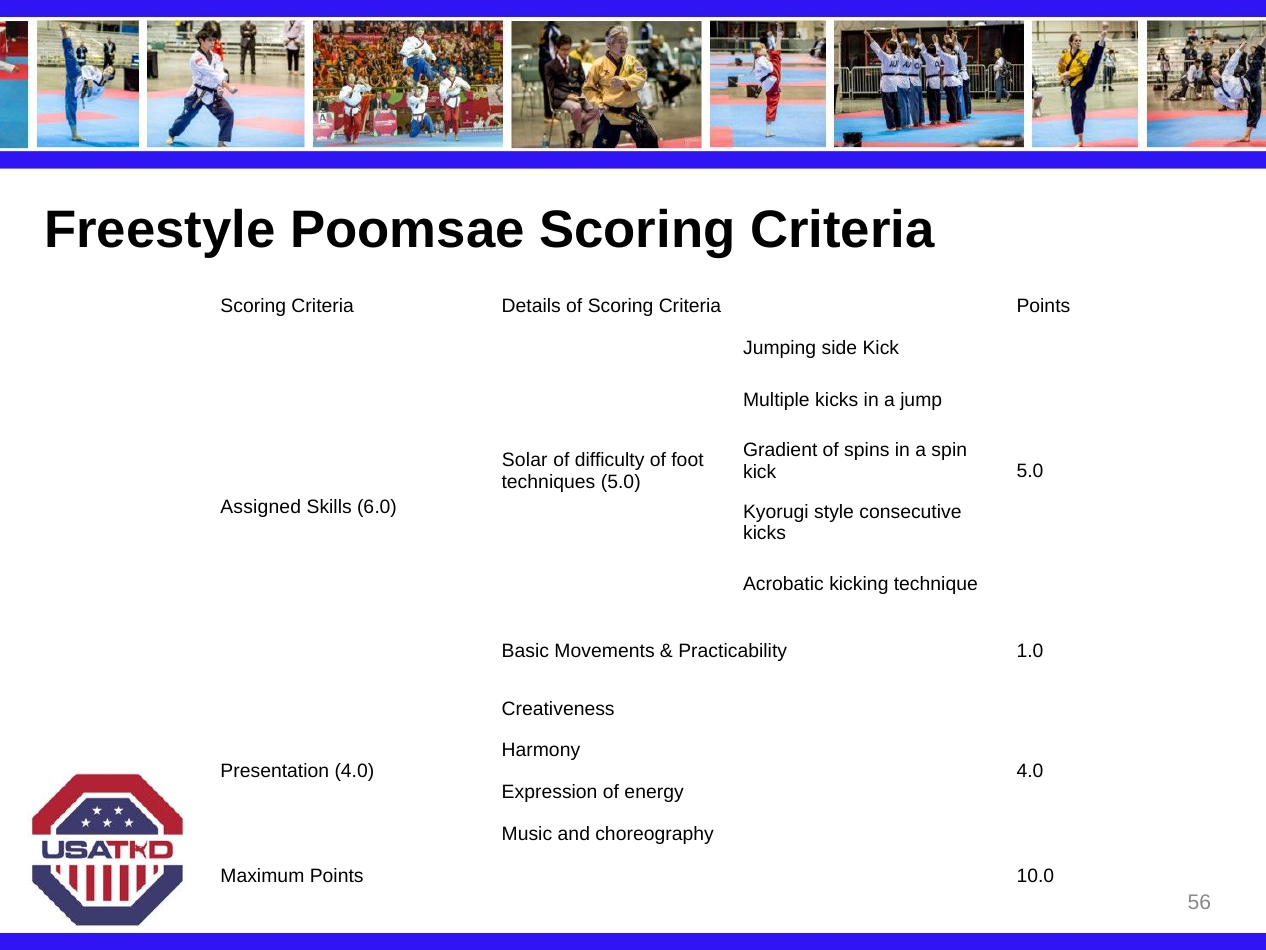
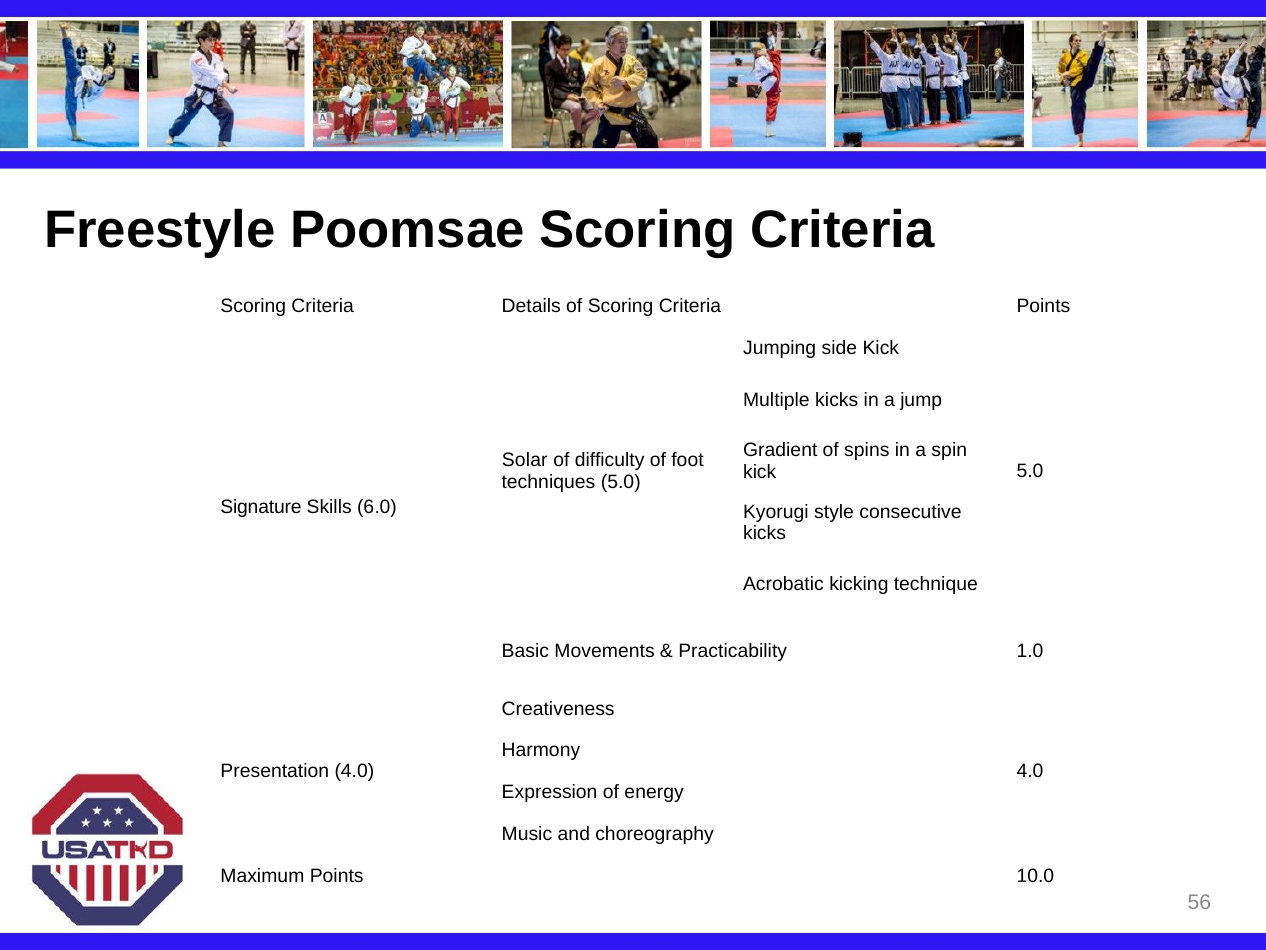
Assigned: Assigned -> Signature (261, 507)
